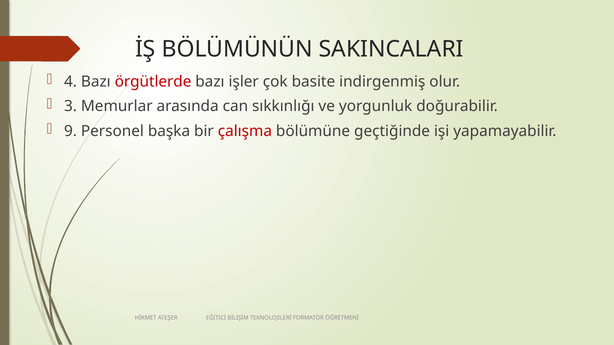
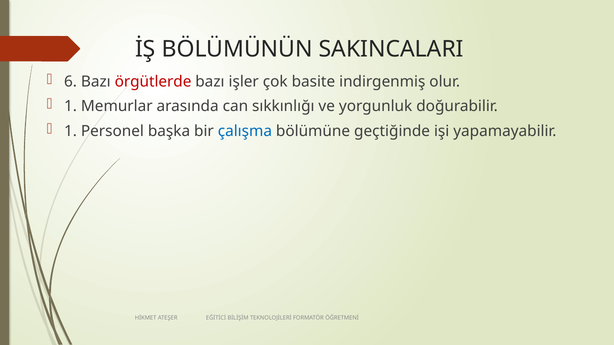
4: 4 -> 6 (71, 82)
3: 3 -> 1 (71, 106)
9: 9 -> 1 (71, 131)
çalışma colour: red -> blue (245, 131)
